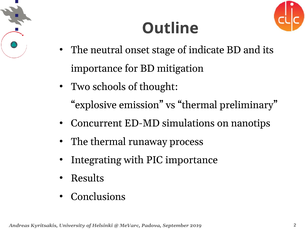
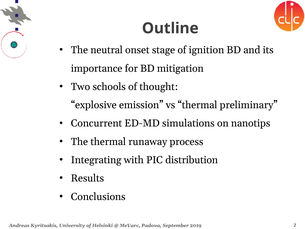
indicate: indicate -> ignition (206, 50)
PIC importance: importance -> distribution (192, 160)
